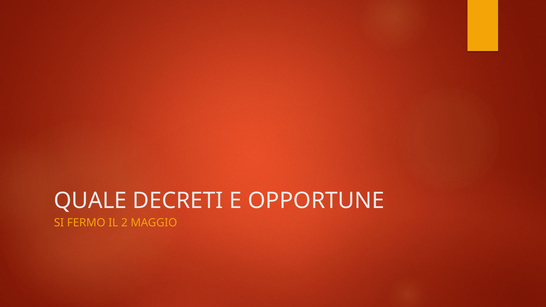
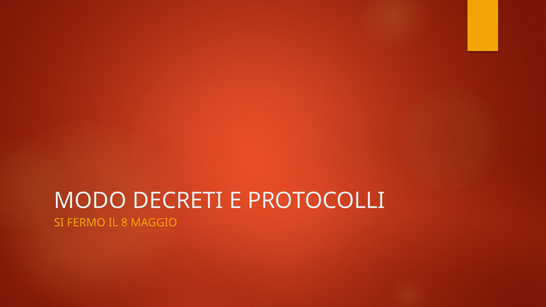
QUALE: QUALE -> MODO (90, 201)
OPPORTUNE: OPPORTUNE -> PROTOCOLLI (316, 201)
2: 2 -> 8 (124, 223)
